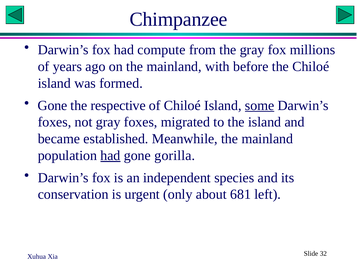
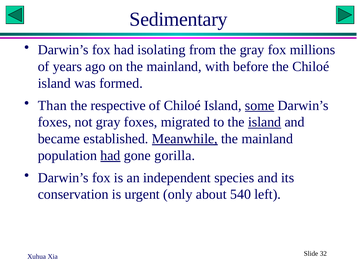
Chimpanzee: Chimpanzee -> Sedimentary (179, 19)
compute: compute -> isolating (161, 50)
Gone: Gone -> Than (52, 105)
island underline: none -> present (265, 122)
Meanwhile underline: none -> present (185, 139)
681: 681 -> 540 (241, 194)
